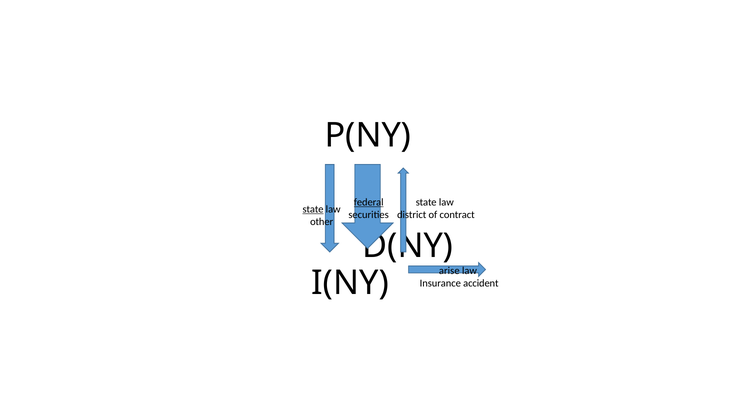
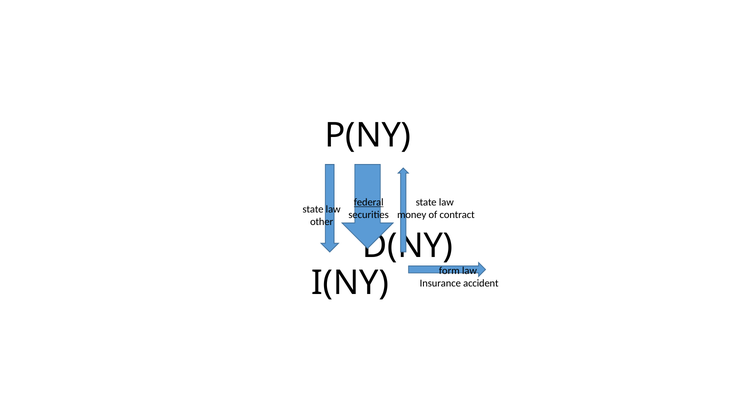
state underline: present -> none (313, 209)
district: district -> money (412, 215)
arise: arise -> form (449, 271)
